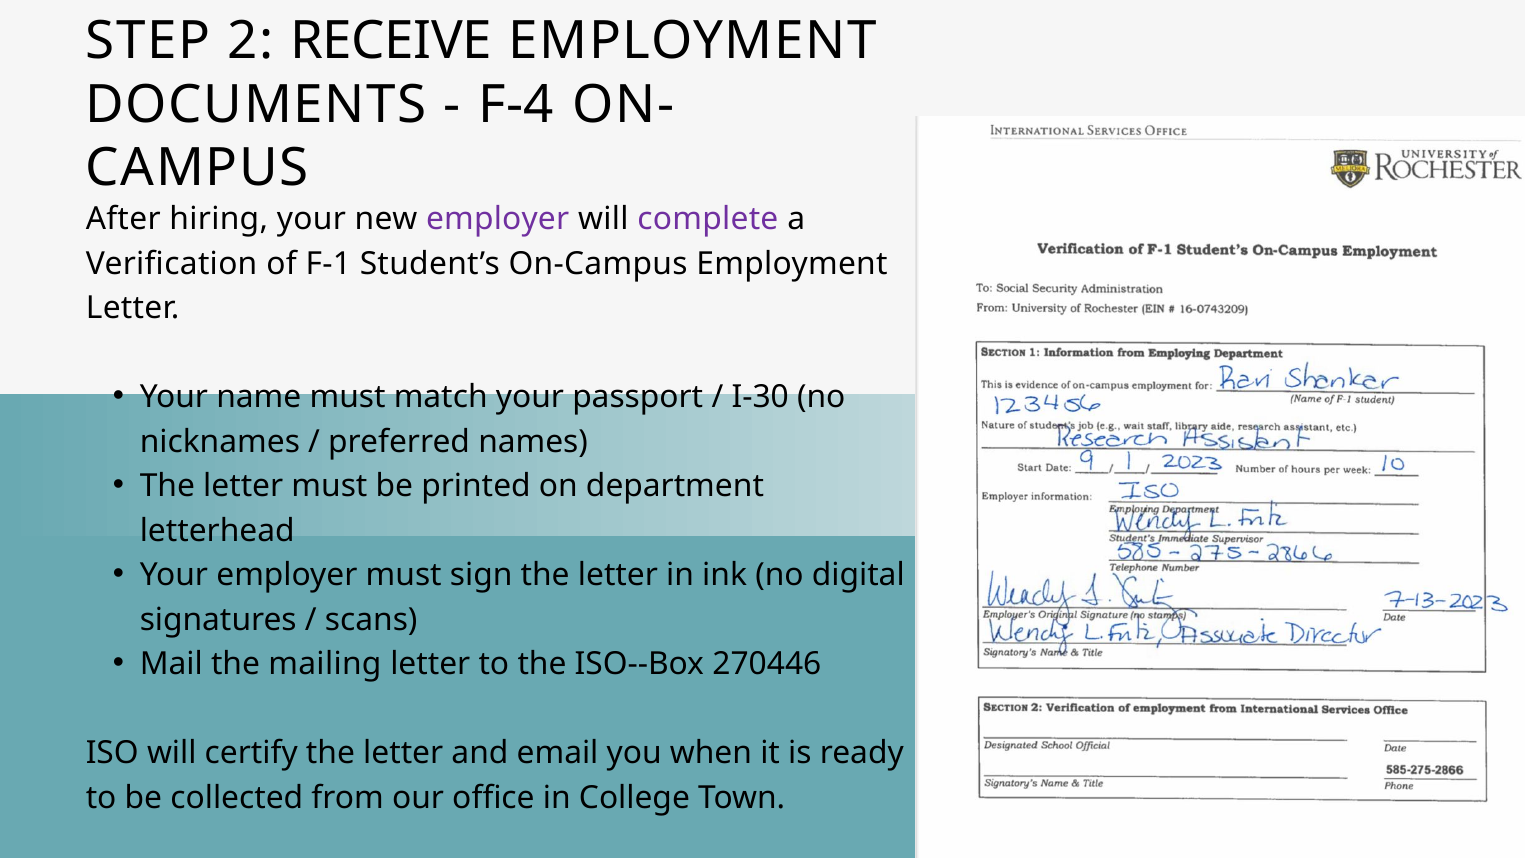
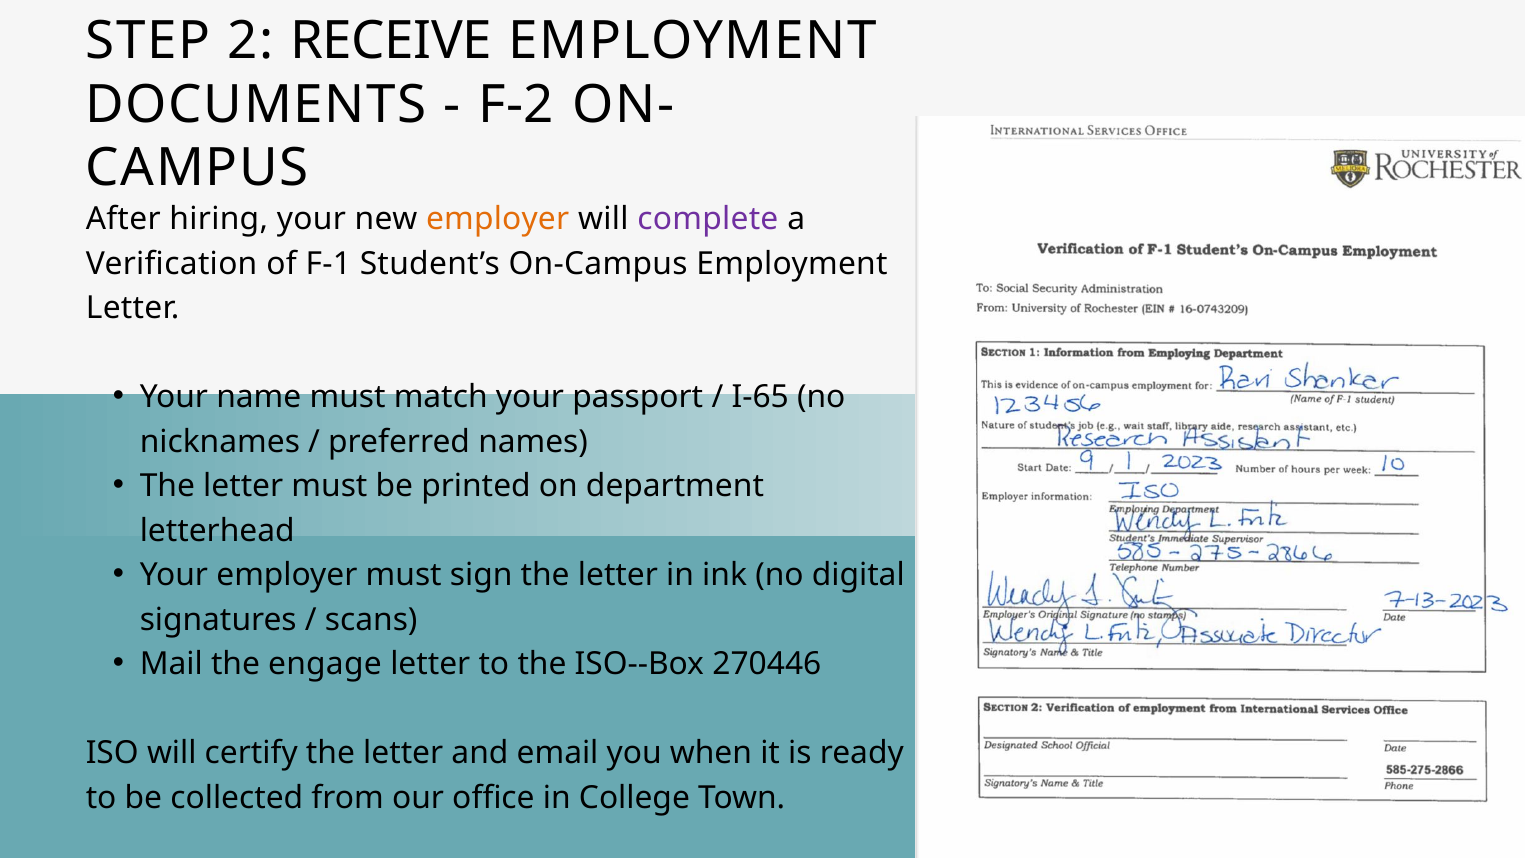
F-4: F-4 -> F-2 (516, 105)
employer colour: purple -> orange (498, 219)
I-30: I-30 -> I-65 (760, 397)
mailing: mailing -> engage (325, 664)
